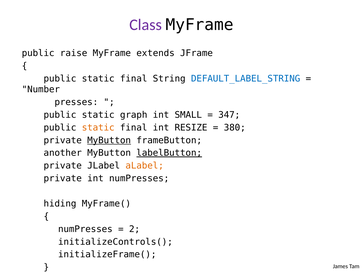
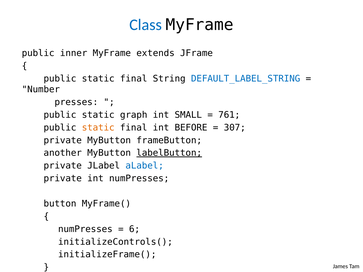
Class colour: purple -> blue (146, 25)
raise: raise -> inner (74, 53)
347: 347 -> 761 (229, 115)
RESIZE: RESIZE -> BEFORE (191, 128)
380: 380 -> 307 (235, 128)
MyButton underline: present -> none (109, 140)
aLabel colour: orange -> blue (145, 166)
hiding: hiding -> button (60, 204)
2: 2 -> 6 (134, 229)
